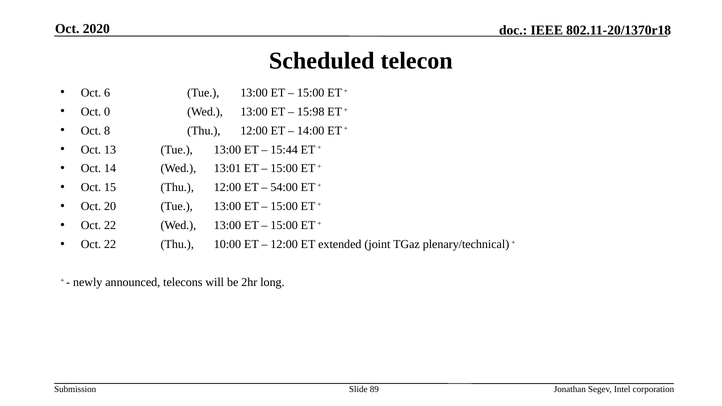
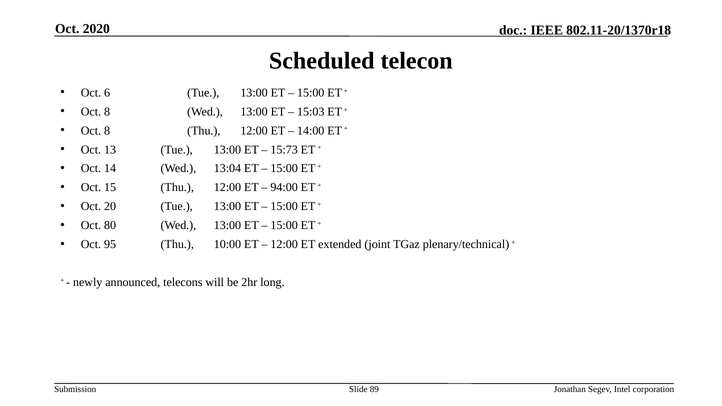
0: 0 -> 8 (107, 112)
15:98: 15:98 -> 15:03 (311, 112)
15:44: 15:44 -> 15:73 (284, 150)
13:01: 13:01 -> 13:04 (227, 169)
54:00: 54:00 -> 94:00 (284, 188)
22: 22 -> 80 (110, 225)
22: 22 -> 95 (110, 244)
